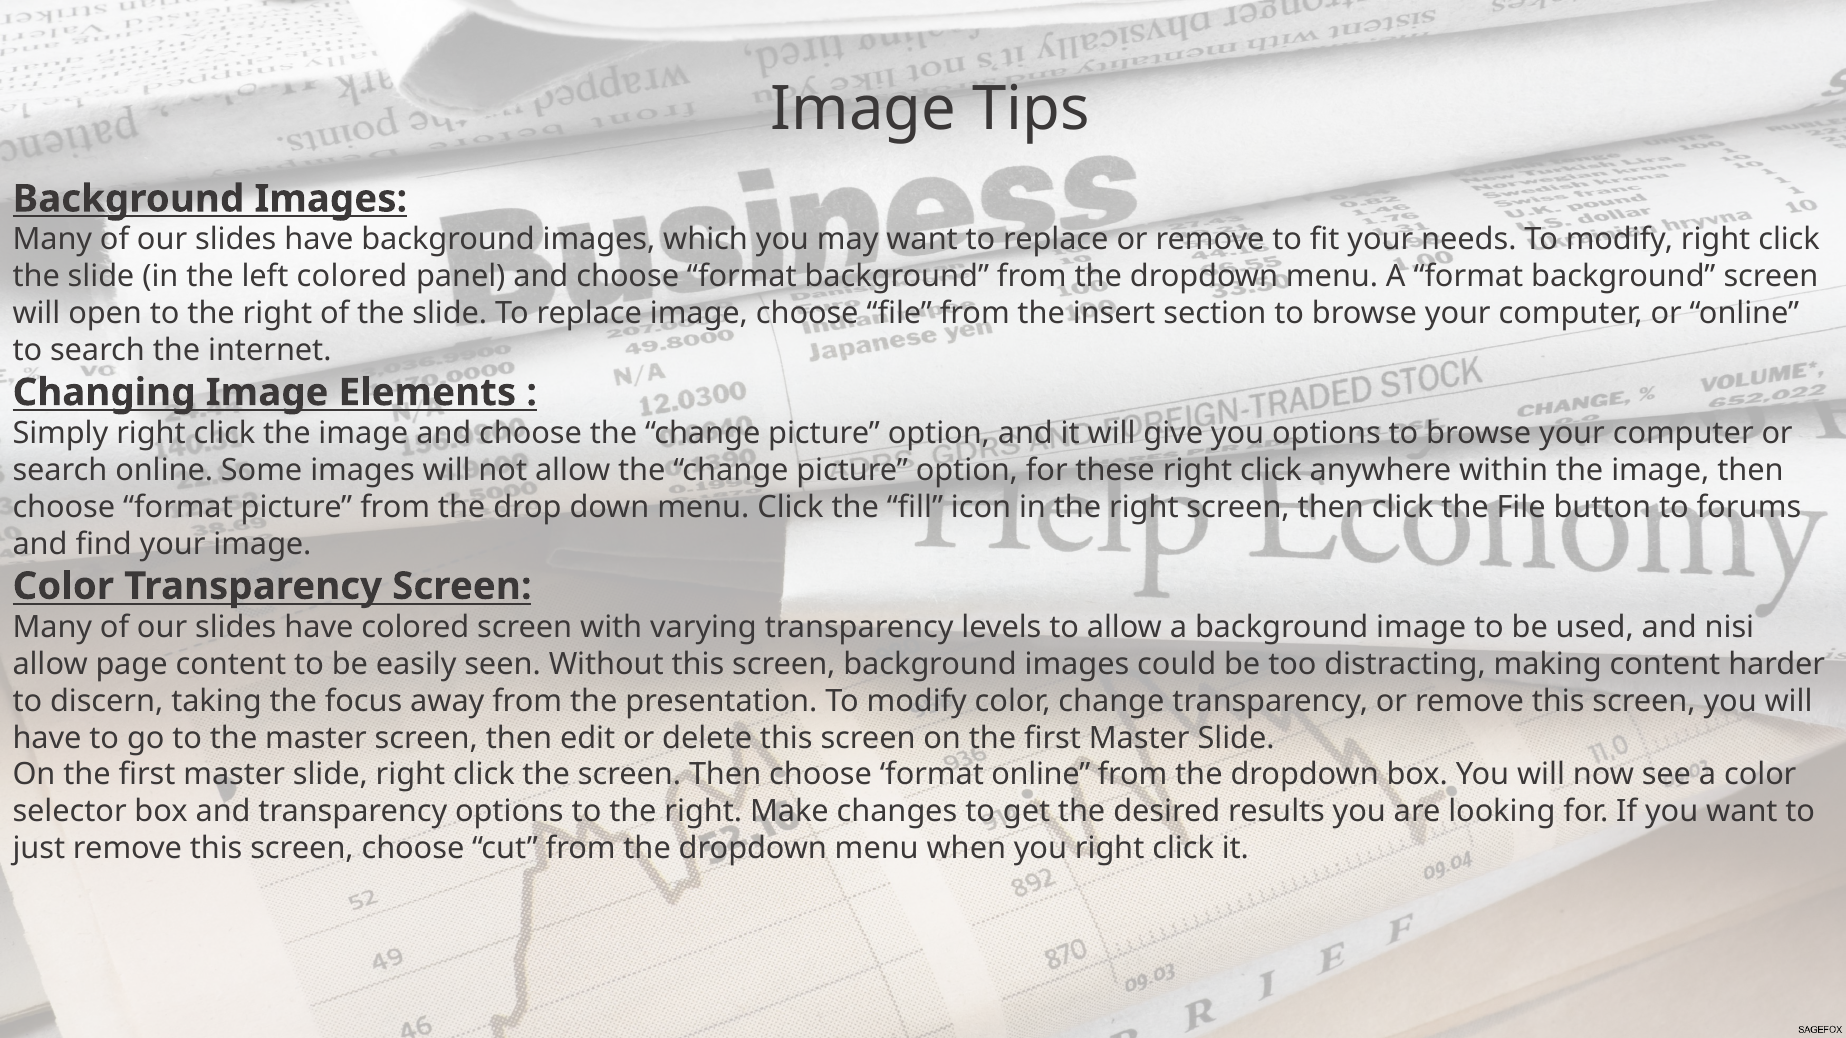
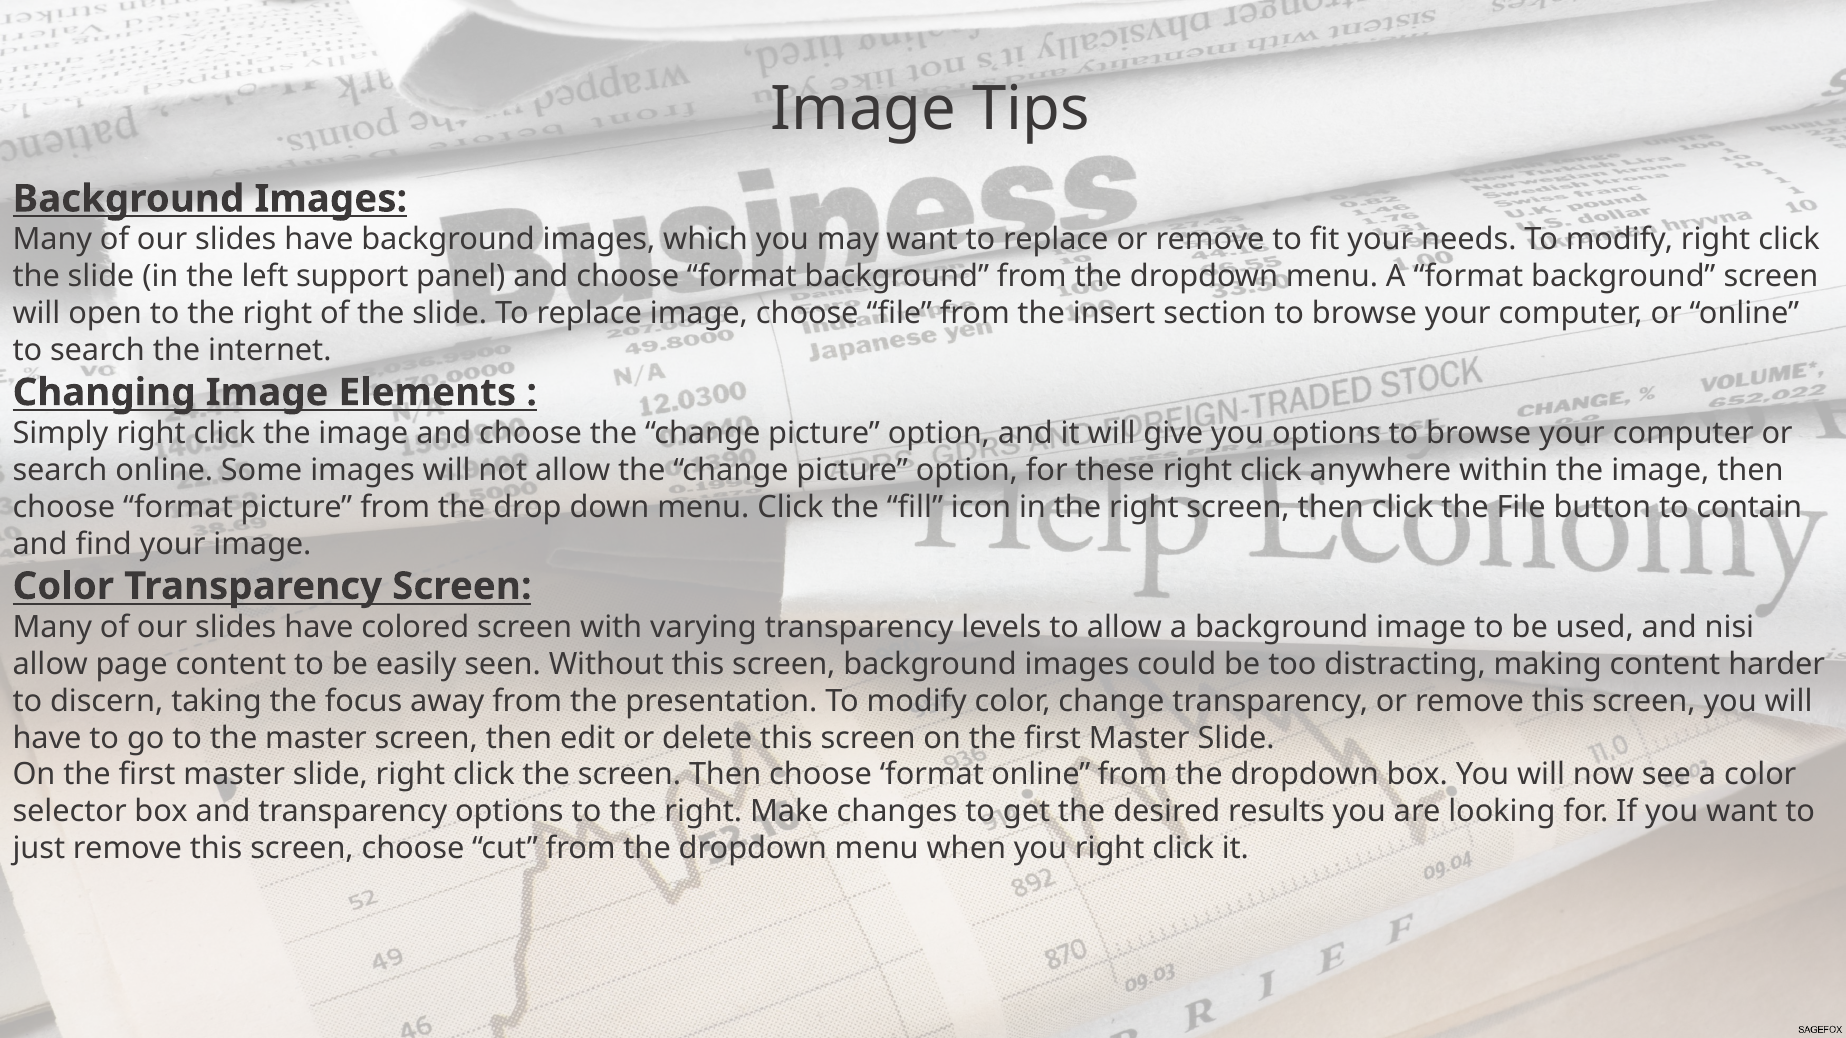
left colored: colored -> support (352, 277)
forums: forums -> contain (1749, 507)
